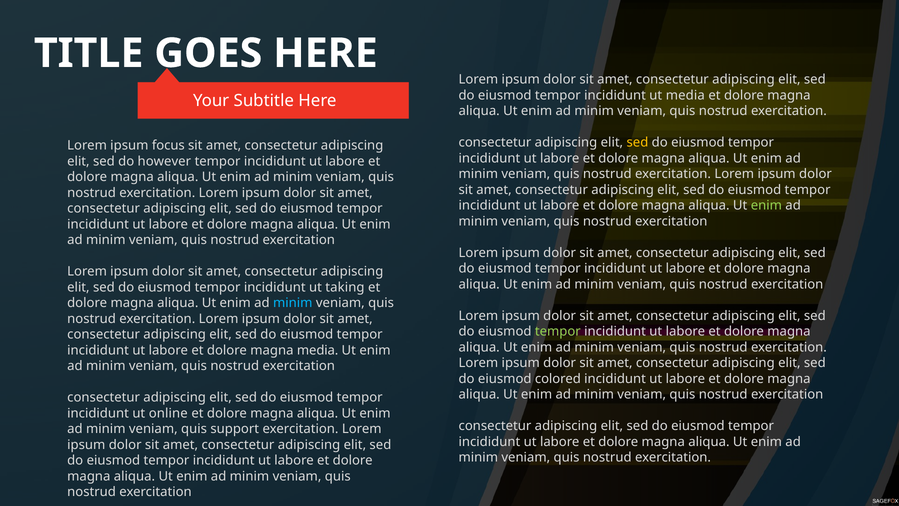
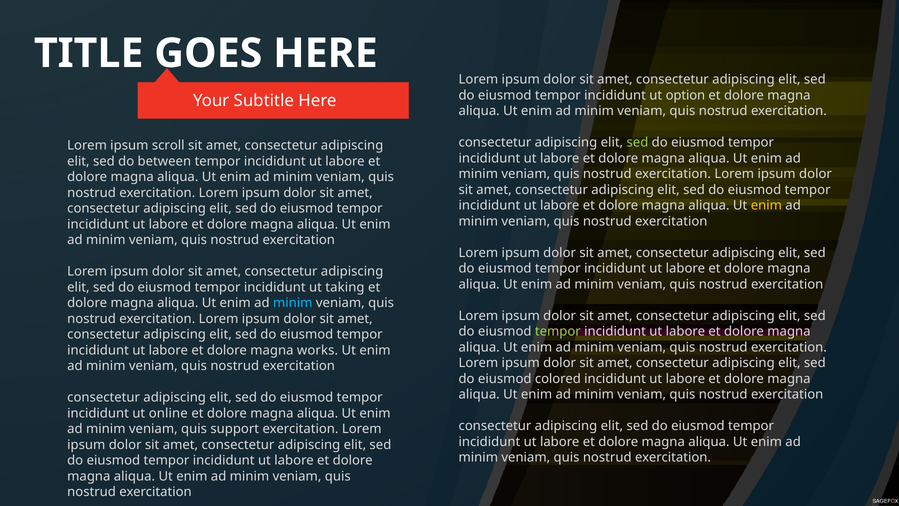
ut media: media -> option (685, 95)
sed colour: yellow -> light green (637, 143)
focus: focus -> scroll (168, 146)
however: however -> between (164, 161)
enim colour: light green -> yellow (766, 206)
magna media: media -> works (318, 350)
